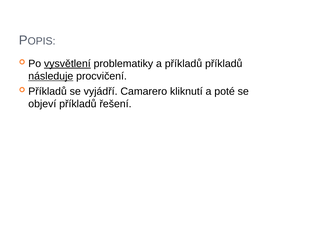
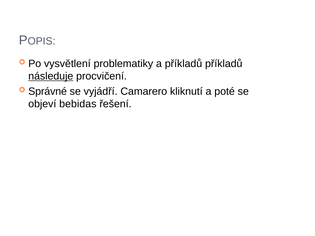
vysvětlení underline: present -> none (67, 64)
Příkladů: Příkladů -> Správné (48, 92)
objeví příkladů: příkladů -> bebidas (78, 104)
